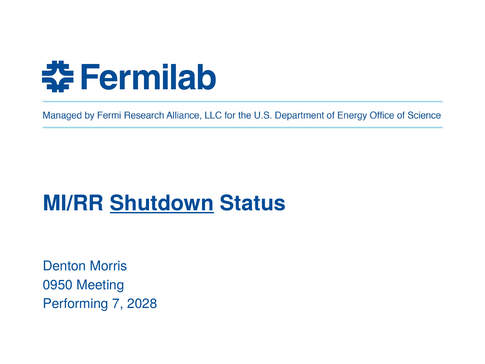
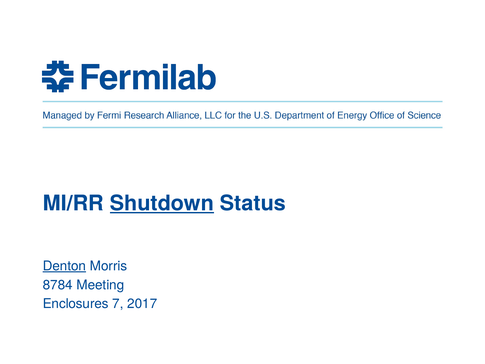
Denton underline: none -> present (64, 266)
0950: 0950 -> 8784 (58, 285)
Performing: Performing -> Enclosures (76, 304)
2028: 2028 -> 2017 (142, 304)
